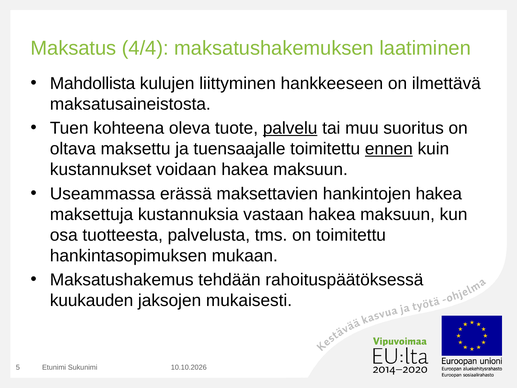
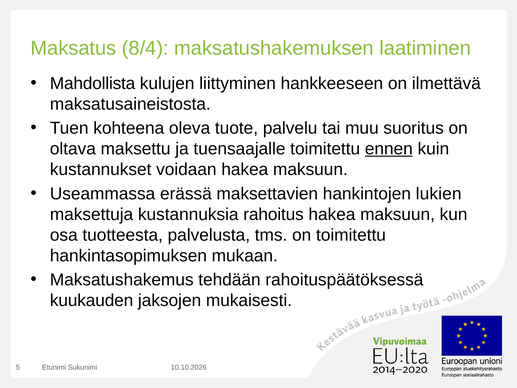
4/4: 4/4 -> 8/4 (145, 48)
palvelu underline: present -> none (290, 128)
hankintojen hakea: hakea -> lukien (439, 194)
vastaan: vastaan -> rahoitus (274, 214)
